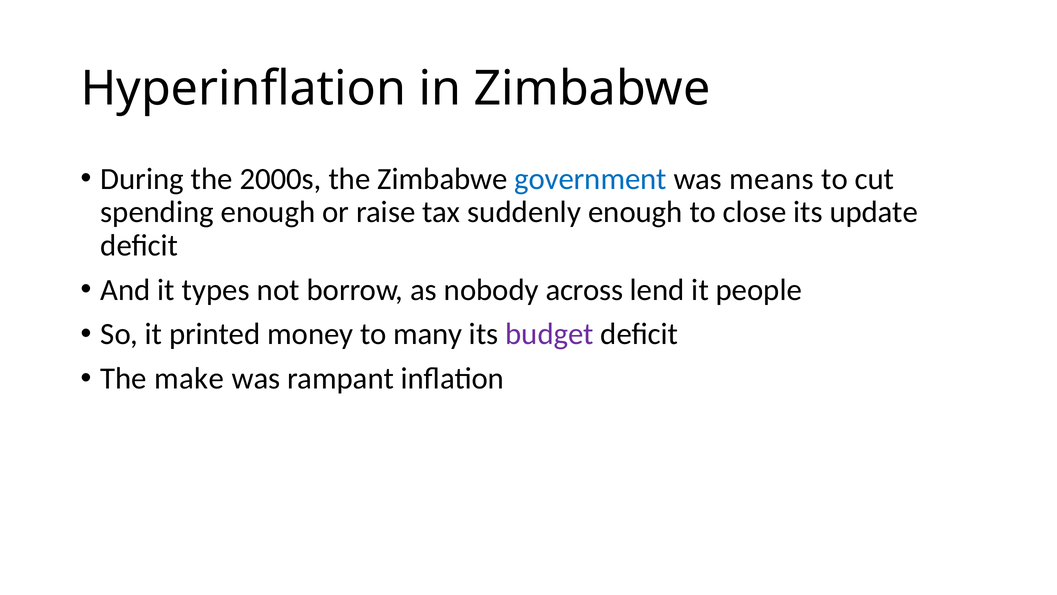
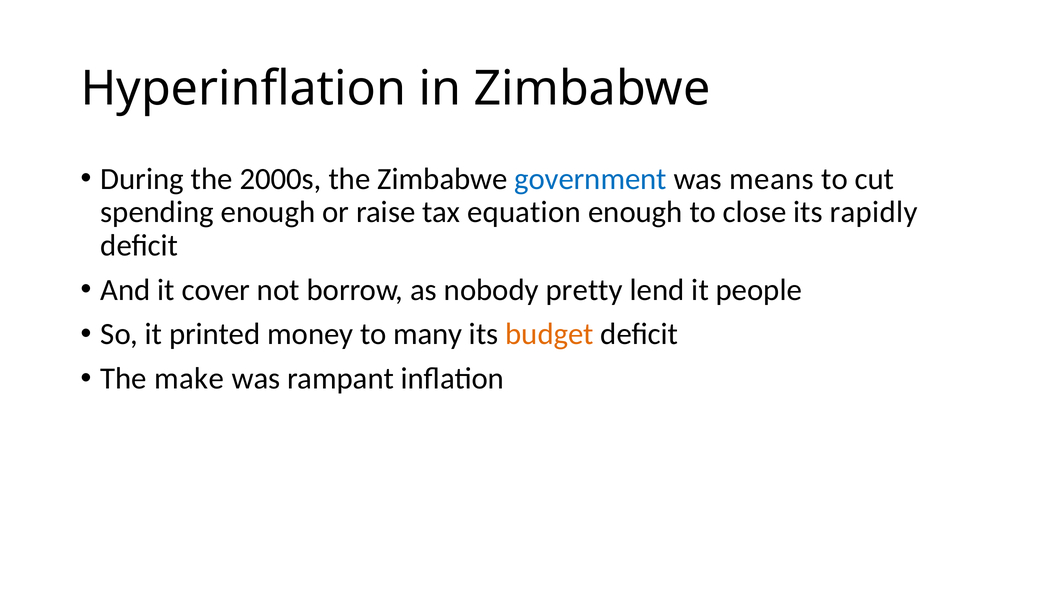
suddenly: suddenly -> equation (524, 212)
update: update -> rapidly (874, 212)
types: types -> cover (216, 290)
across: across -> pretty (584, 290)
budget colour: purple -> orange (549, 334)
